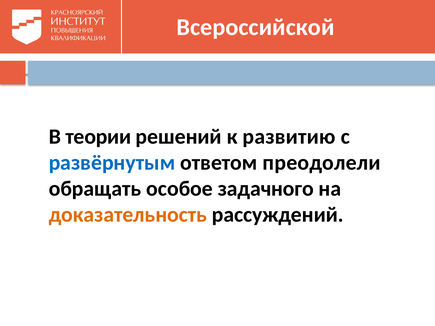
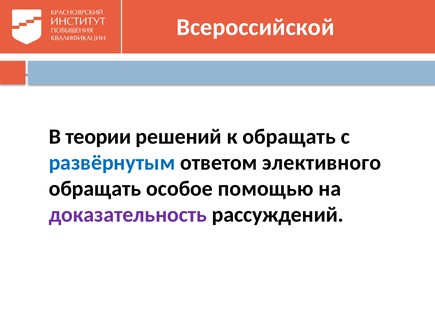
к развитию: развитию -> обращать (289, 137)
преодолели: преодолели -> элективного (322, 163)
задачного: задачного -> помощью (266, 189)
доказательность colour: orange -> purple (128, 215)
